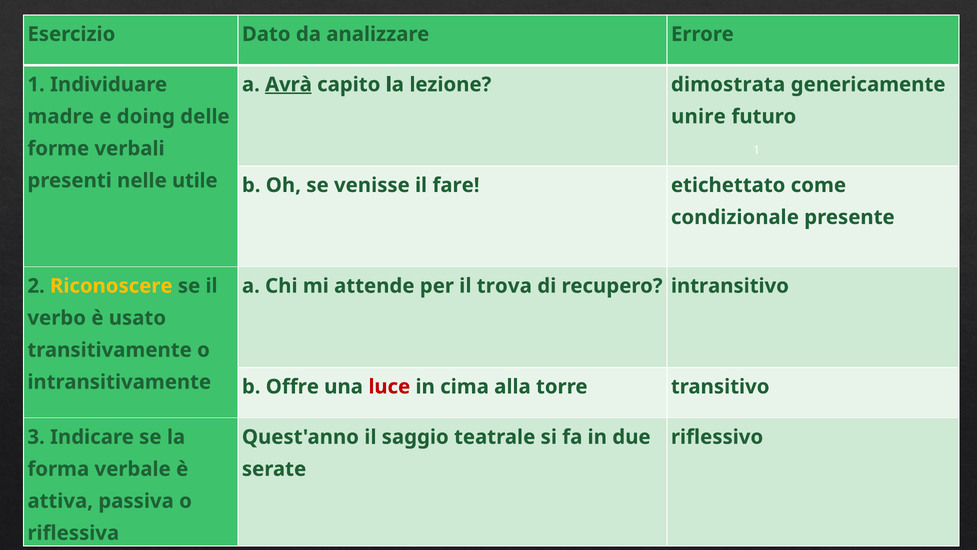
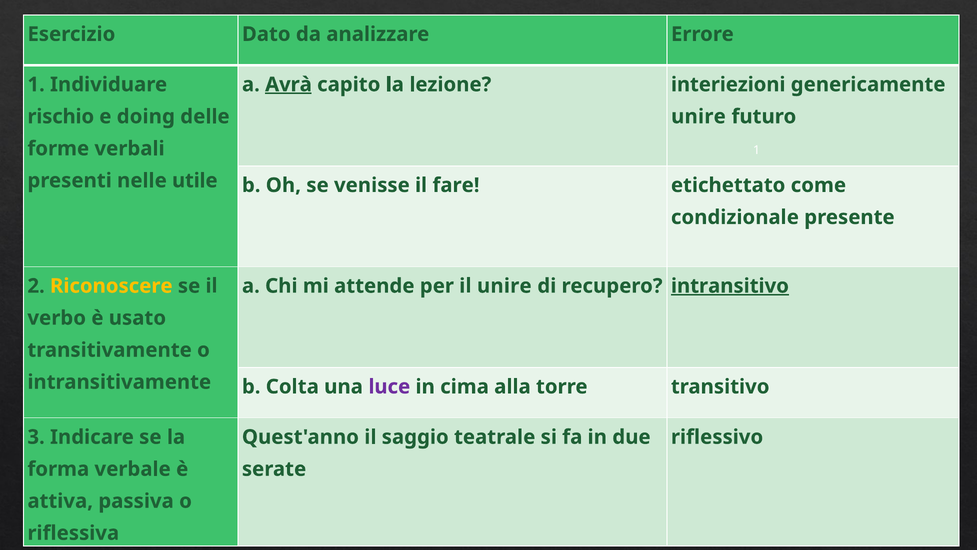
dimostrata: dimostrata -> interiezioni (728, 84)
madre: madre -> rischio (61, 116)
il trova: trova -> unire (504, 286)
intransitivo underline: none -> present (730, 286)
Offre: Offre -> Colta (292, 386)
luce colour: red -> purple (389, 386)
